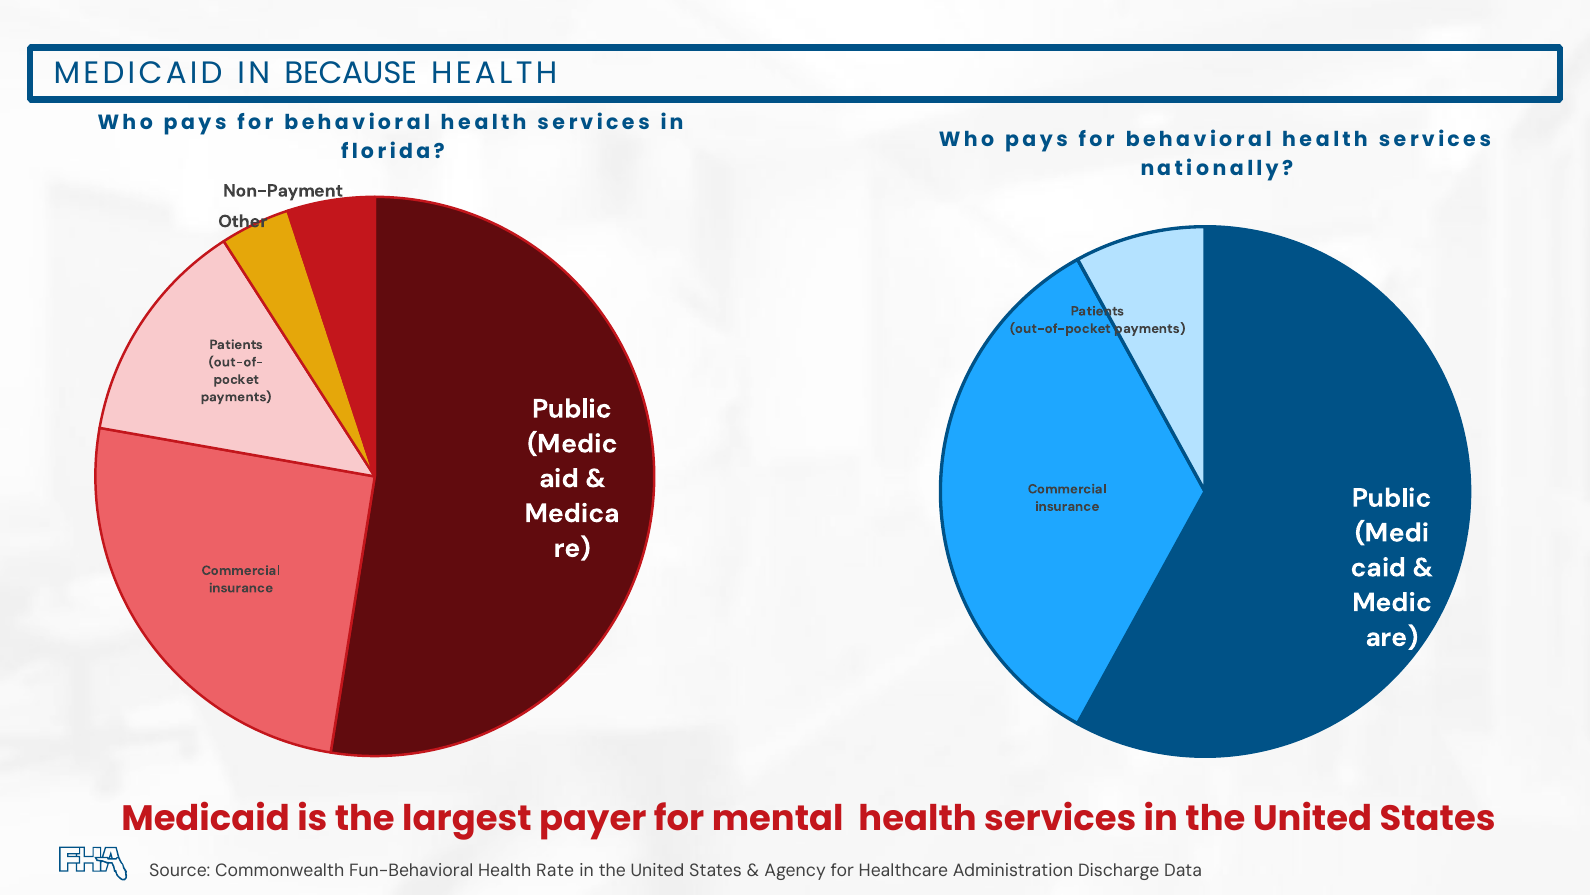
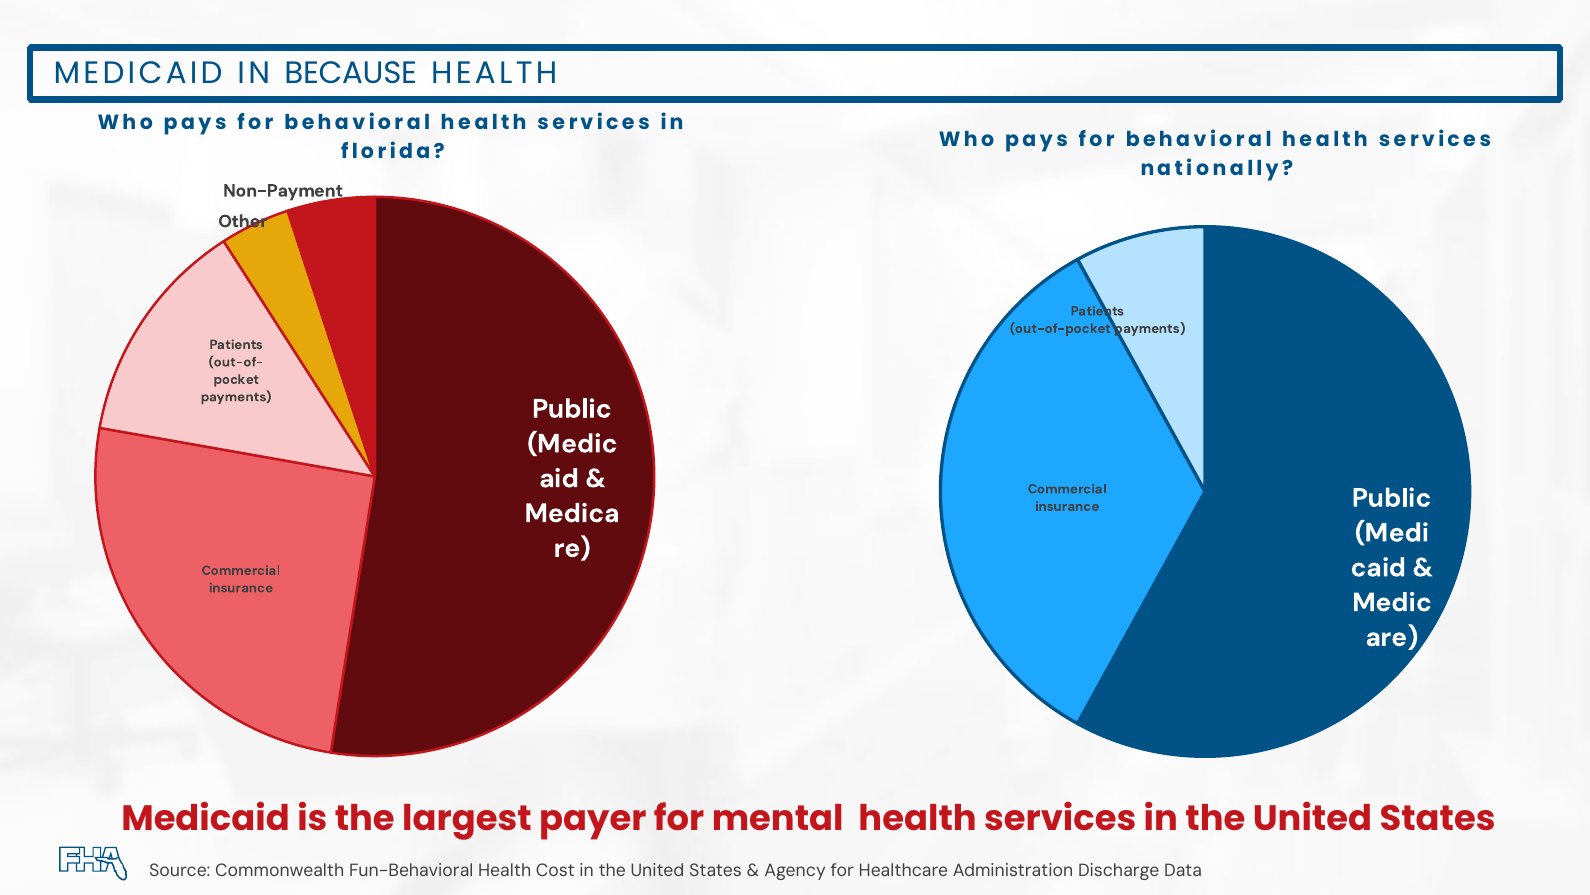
Rate: Rate -> Cost (555, 870)
